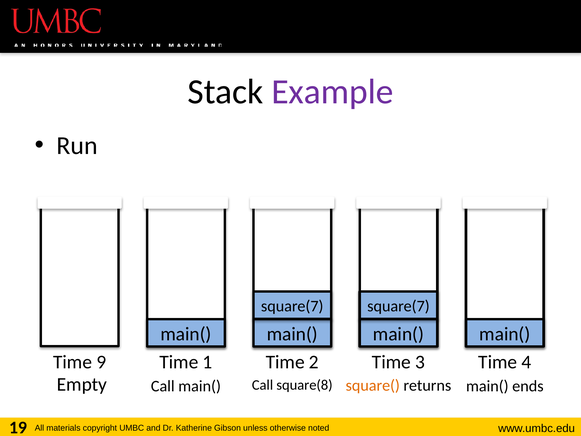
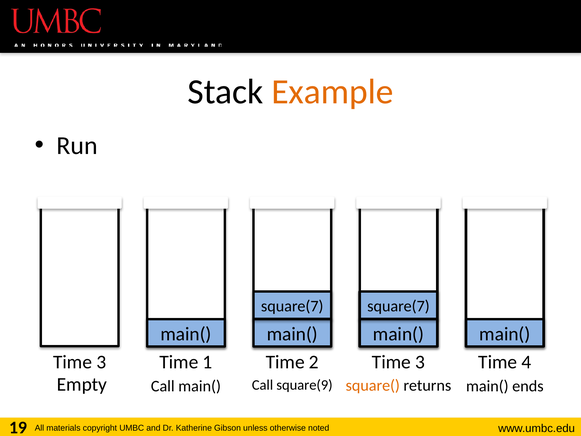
Example colour: purple -> orange (332, 92)
9: 9 -> 3 (101, 362)
square(8: square(8 -> square(9 (304, 385)
